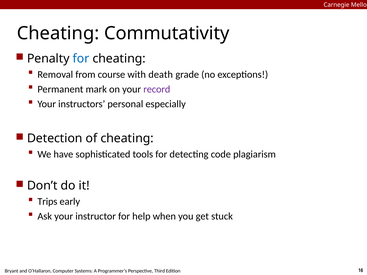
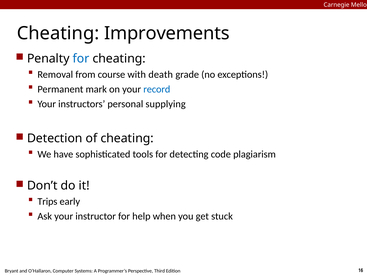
Commutativity: Commutativity -> Improvements (167, 33)
record colour: purple -> blue (157, 89)
especially: especially -> supplying (166, 104)
